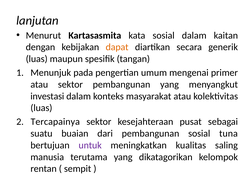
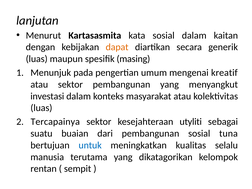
tangan: tangan -> masing (133, 59)
primer: primer -> kreatif (224, 73)
pusat: pusat -> utyliti (191, 122)
untuk colour: purple -> blue (90, 145)
saling: saling -> selalu (226, 145)
